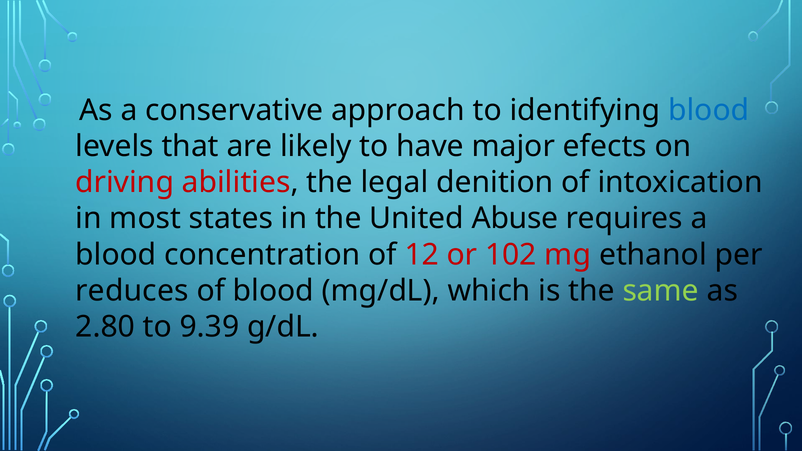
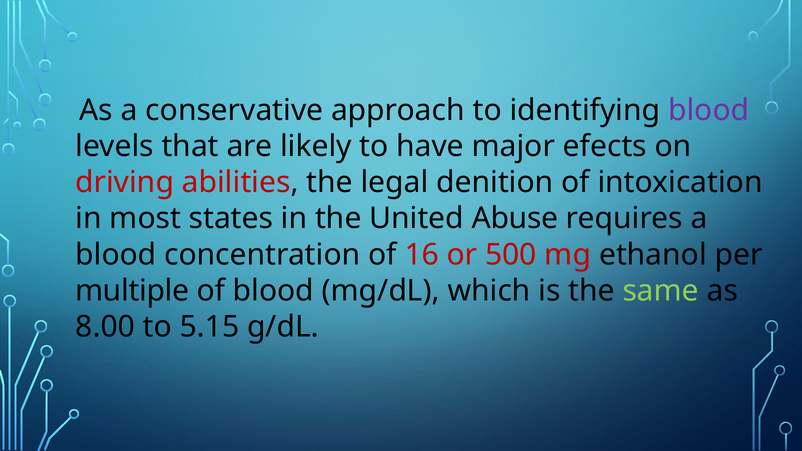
blood colour: blue -> purple (709, 110)
12: 12 -> 16 (422, 255)
102: 102 -> 500 (511, 255)
reduces: reduces -> multiple (132, 291)
2.80: 2.80 -> 8.00 (105, 327)
9.39: 9.39 -> 5.15 (209, 327)
